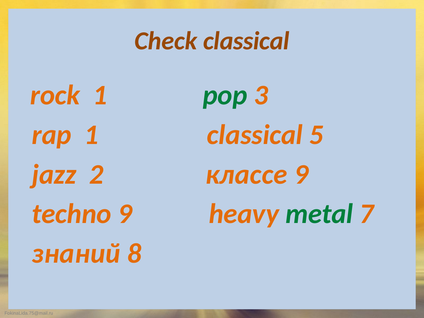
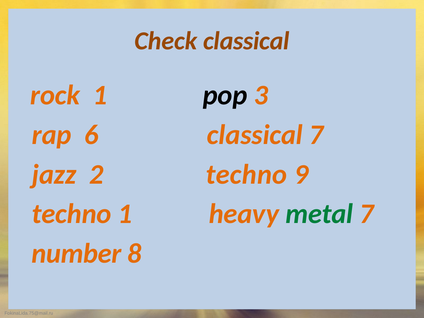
pop colour: green -> black (225, 95)
rap 1: 1 -> 6 (91, 135)
classical 5: 5 -> 7 (316, 135)
2 классе: классе -> techno (246, 174)
techno 9: 9 -> 1 (125, 214)
знаний: знаний -> number (76, 254)
